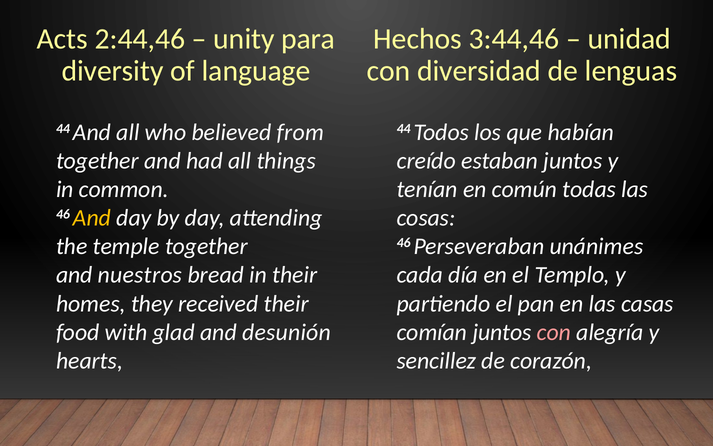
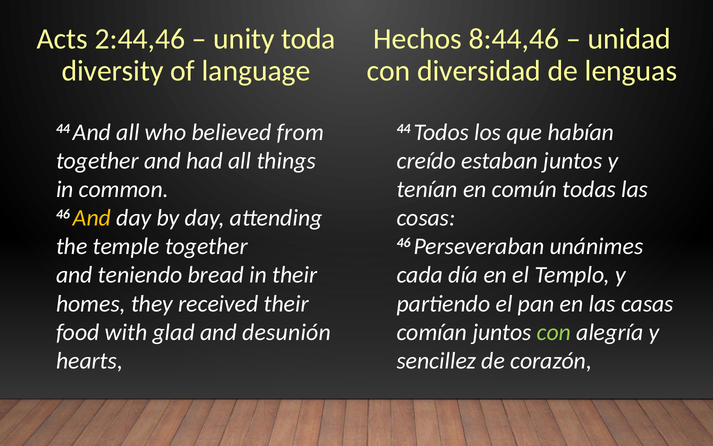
para: para -> toda (308, 39)
3:44,46: 3:44,46 -> 8:44,46 (514, 39)
nuestros: nuestros -> teniendo (140, 275)
con colour: pink -> light green (554, 332)
